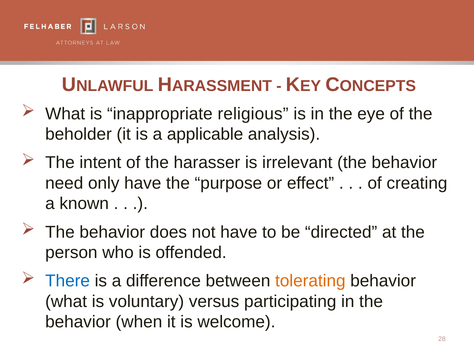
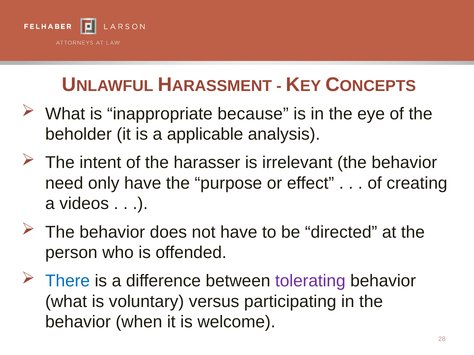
religious: religious -> because (253, 114)
known: known -> videos (84, 204)
tolerating colour: orange -> purple (310, 281)
